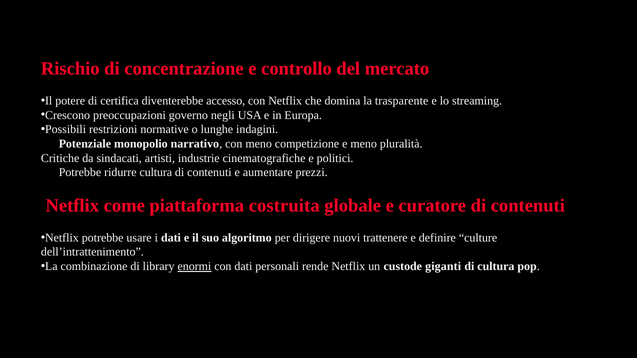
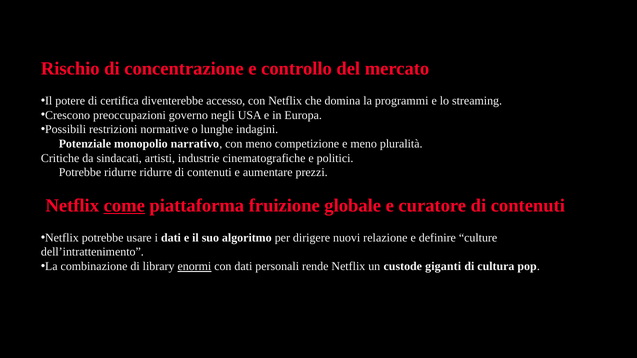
trasparente: trasparente -> programmi (402, 101)
ridurre cultura: cultura -> ridurre (156, 173)
come underline: none -> present (124, 206)
costruita: costruita -> fruizione (284, 206)
trattenere: trattenere -> relazione (385, 238)
